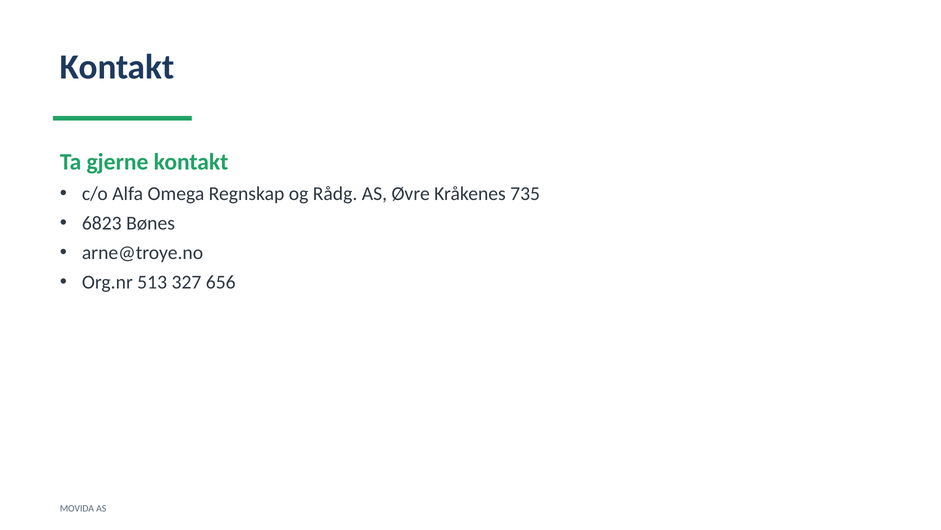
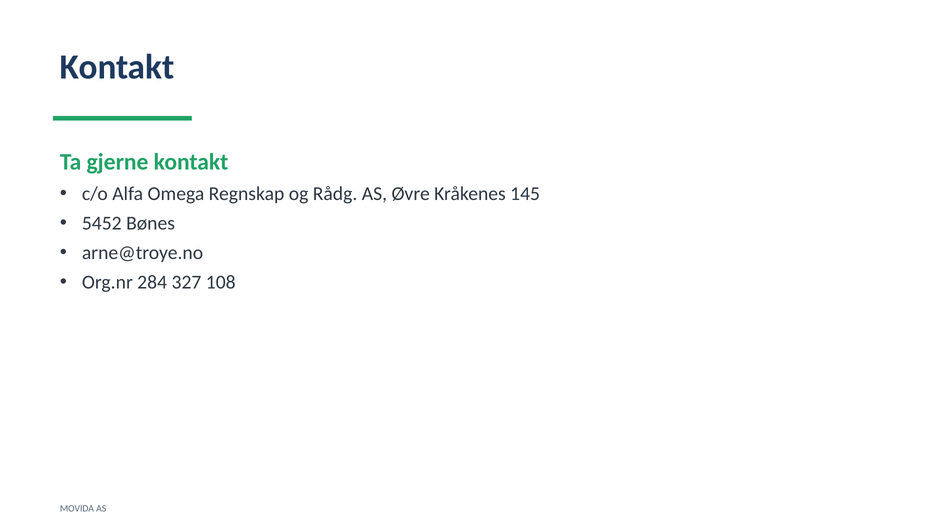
735: 735 -> 145 (525, 193)
6823: 6823 -> 5452 (102, 223)
513: 513 -> 284 (152, 282)
656: 656 -> 108 (221, 282)
